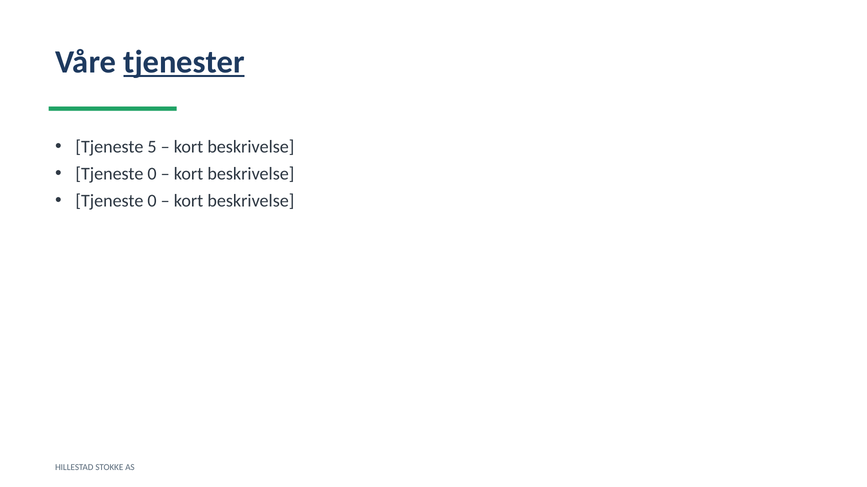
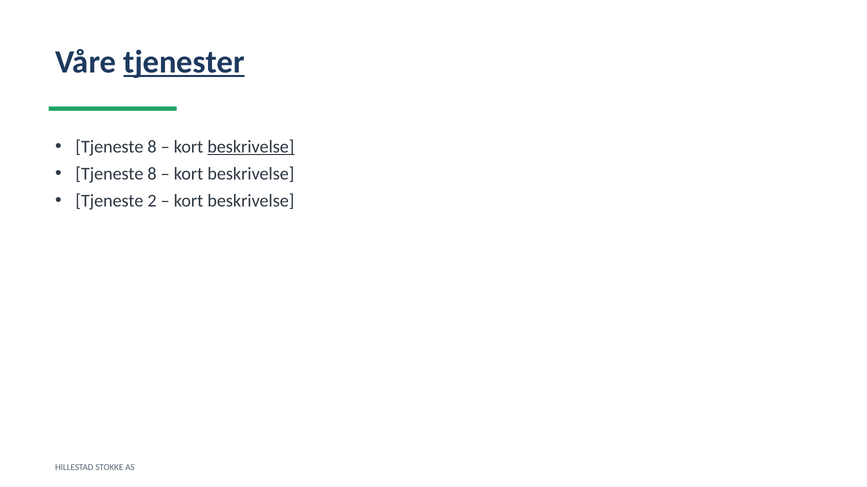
5: 5 -> 8 (152, 147)
beskrivelse underline: none -> present (251, 147)
0: 0 -> 8 (152, 174)
0: 0 -> 2 (152, 201)
